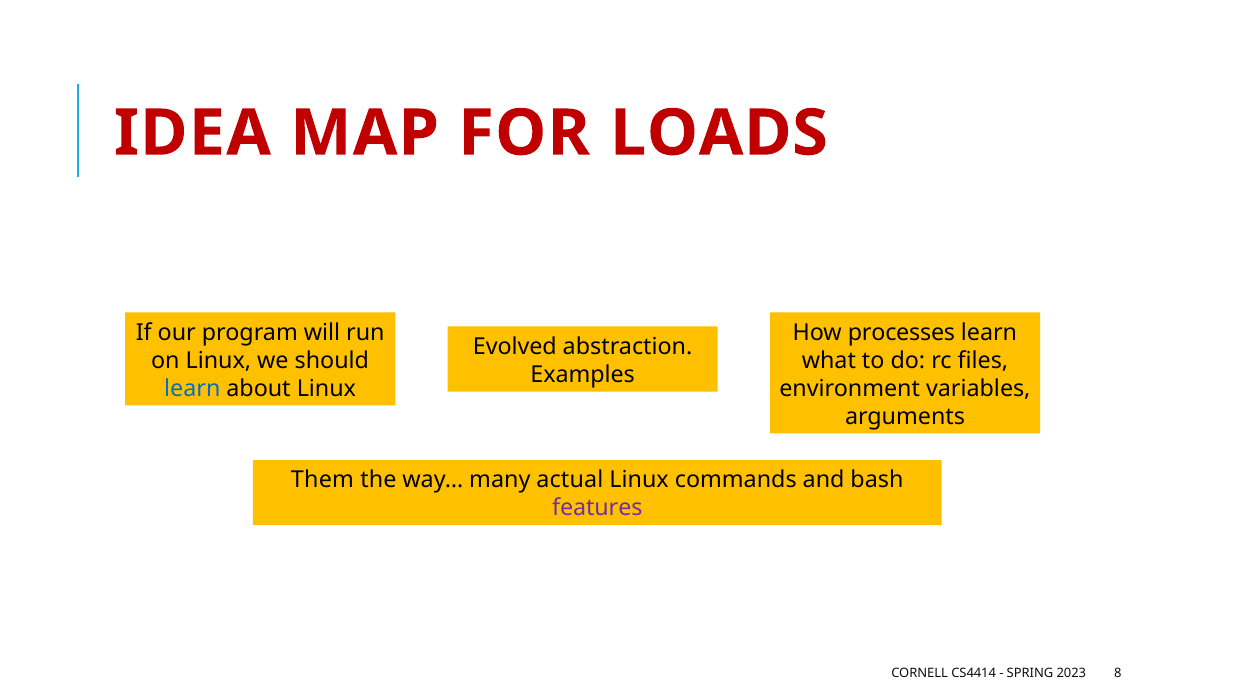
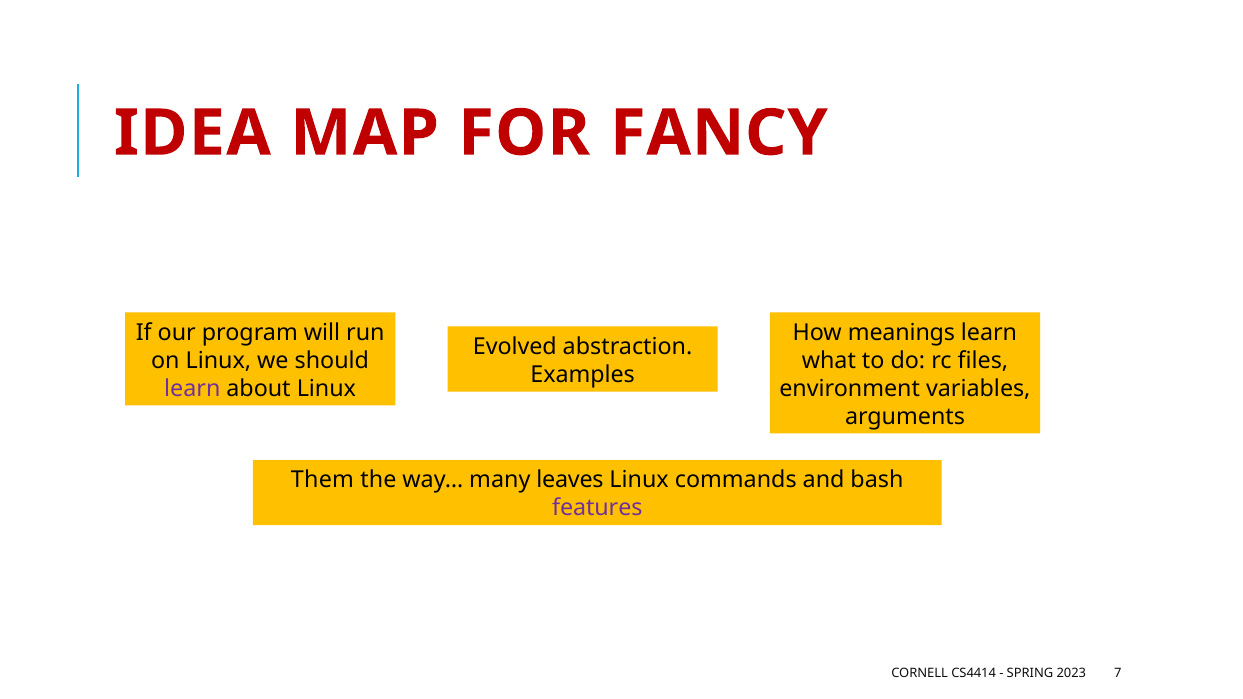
LOADS: LOADS -> FANCY (719, 133)
processes: processes -> meanings (901, 333)
learn colour: blue -> purple (192, 389)
actual: actual -> leaves (570, 480)
8: 8 -> 7 (1118, 674)
